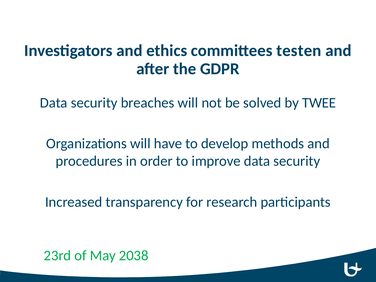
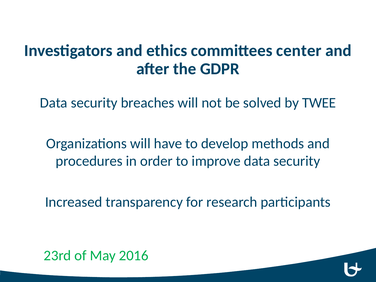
testen: testen -> center (299, 51)
2038: 2038 -> 2016 (134, 256)
